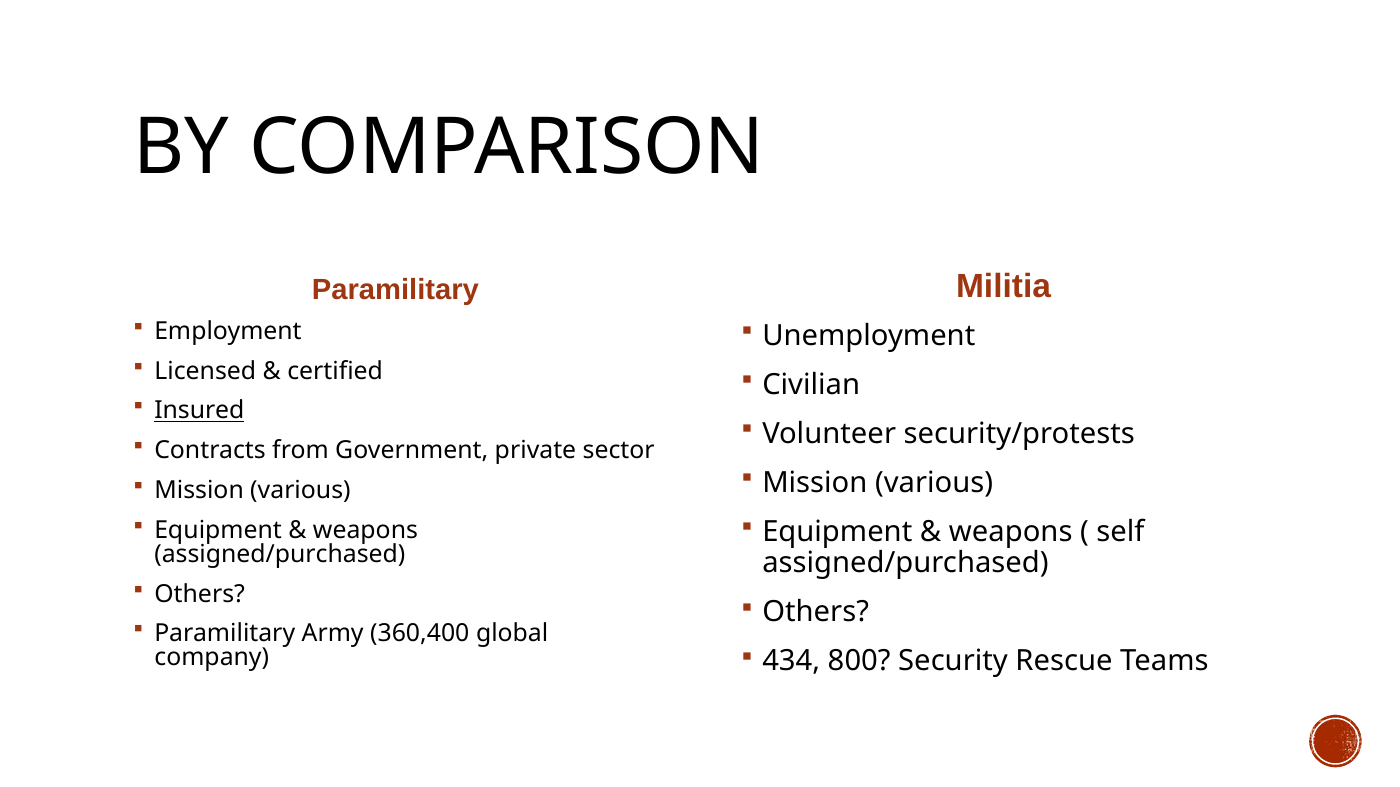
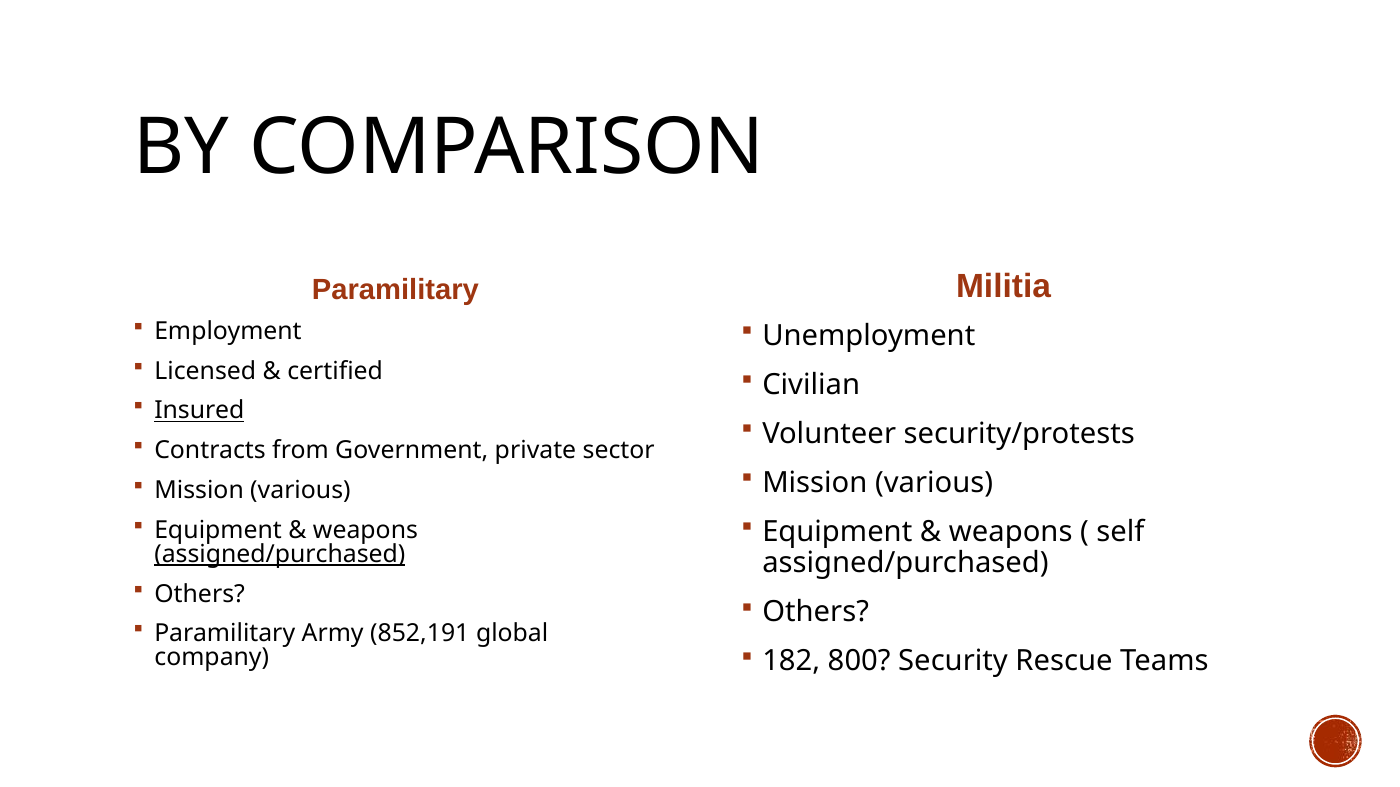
assigned/purchased underline: none -> present (280, 555)
360,400: 360,400 -> 852,191 (420, 634)
434: 434 -> 182 (791, 662)
